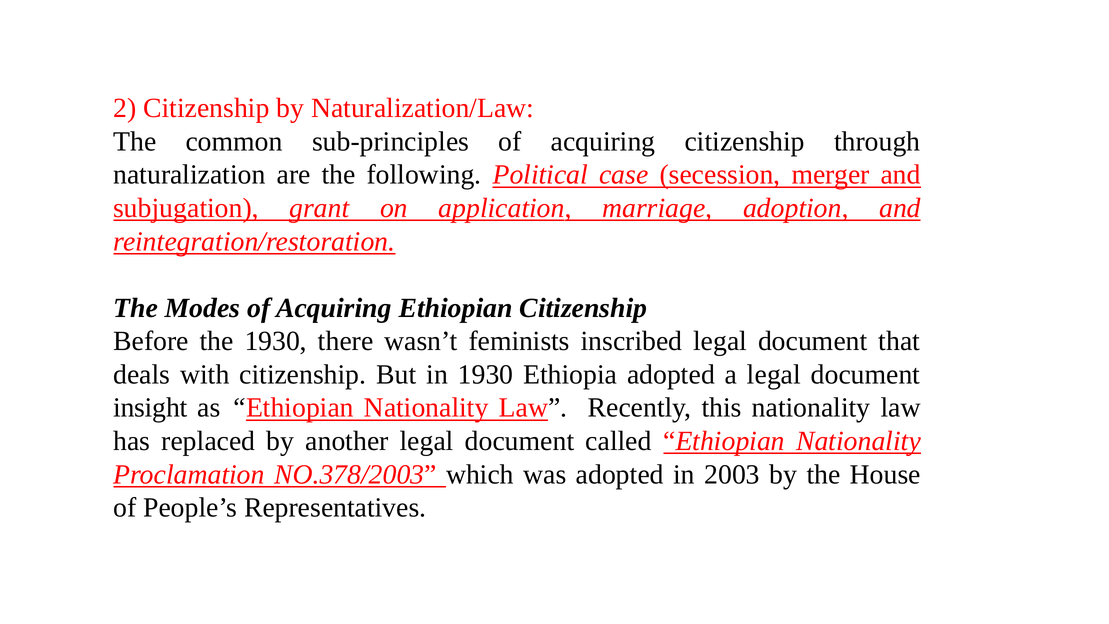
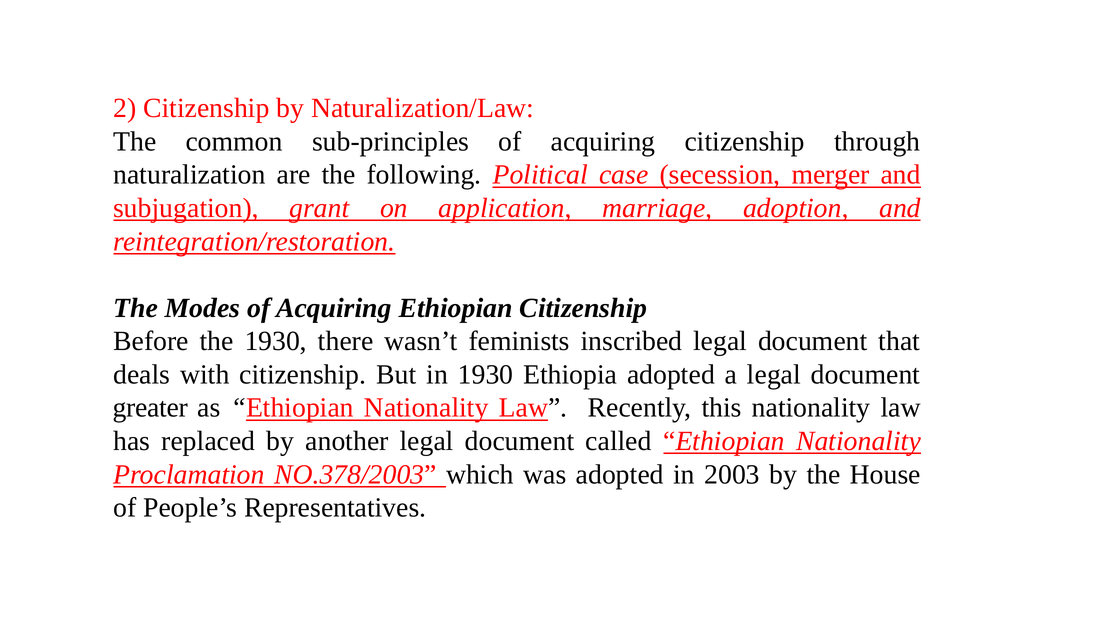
insight: insight -> greater (150, 408)
